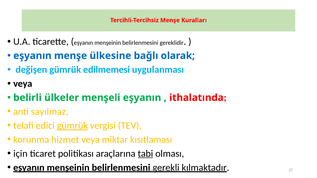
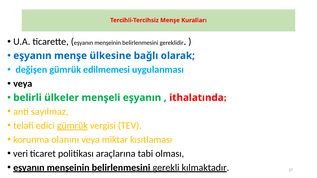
hizmet: hizmet -> olanını (65, 140)
için: için -> veri (21, 154)
tabi underline: present -> none (145, 154)
